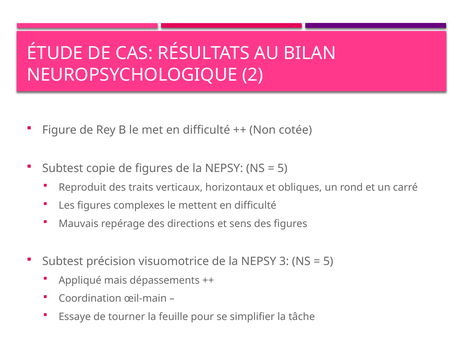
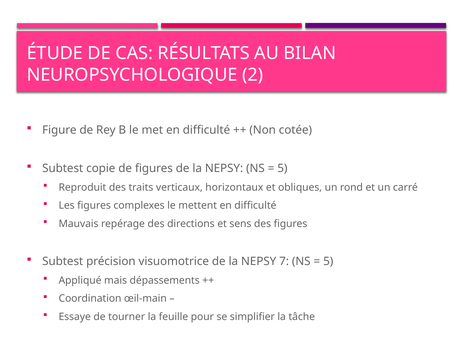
3: 3 -> 7 (284, 262)
